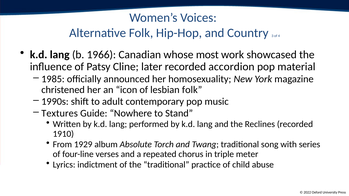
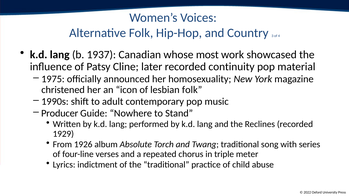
1966: 1966 -> 1937 (101, 55)
accordion: accordion -> continuity (232, 67)
1985: 1985 -> 1975 (53, 79)
Textures: Textures -> Producer (60, 113)
1910: 1910 -> 1929 (63, 134)
1929: 1929 -> 1926 (83, 145)
